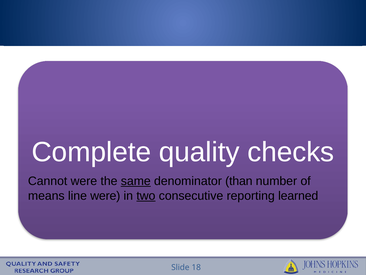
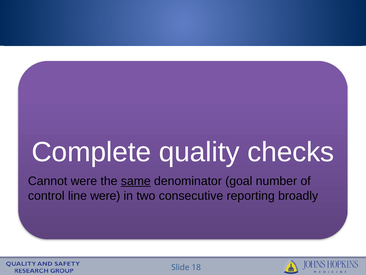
than: than -> goal (239, 181)
means: means -> control (46, 195)
two underline: present -> none (146, 195)
learned: learned -> broadly (298, 195)
